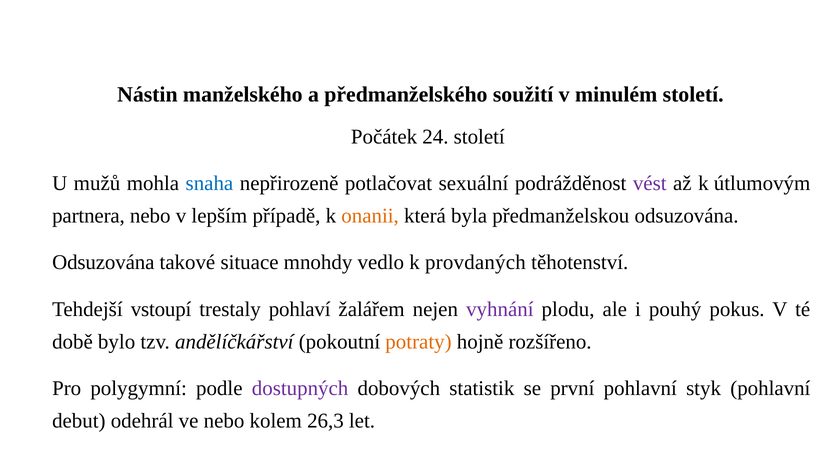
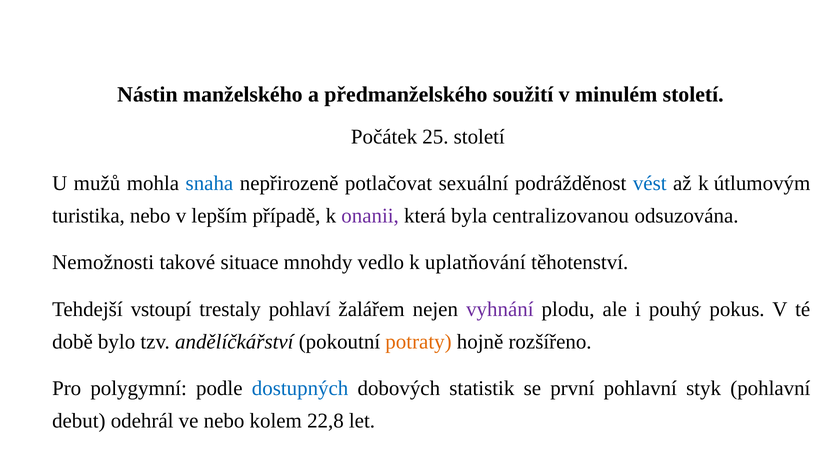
24: 24 -> 25 (435, 137)
vést colour: purple -> blue (650, 183)
partnera: partnera -> turistika (88, 216)
onanii colour: orange -> purple (370, 216)
předmanželskou: předmanželskou -> centralizovanou (561, 216)
Odsuzována: Odsuzována -> Nemožnosti (103, 262)
provdaných: provdaných -> uplatňování (475, 262)
dostupných colour: purple -> blue (300, 388)
26,3: 26,3 -> 22,8 (325, 421)
